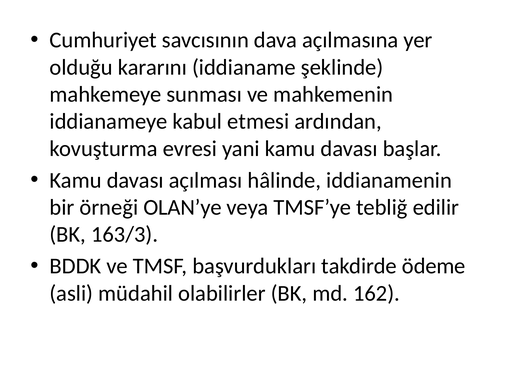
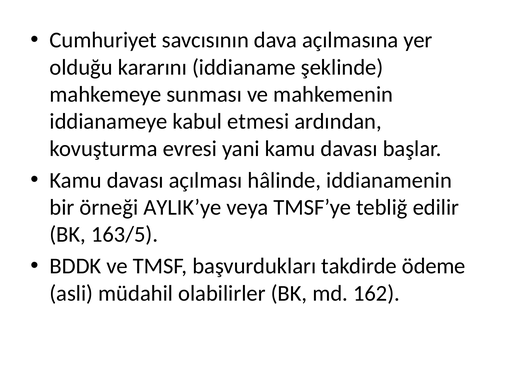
OLAN’ye: OLAN’ye -> AYLIK’ye (182, 207)
163/3: 163/3 -> 163/5 (125, 235)
